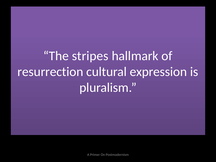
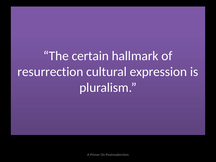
stripes: stripes -> certain (90, 56)
